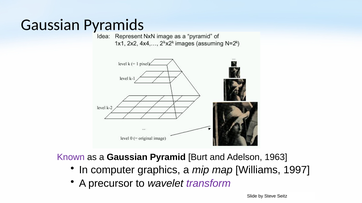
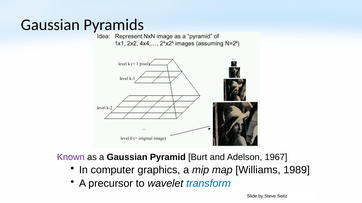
1963: 1963 -> 1967 (276, 158)
1997: 1997 -> 1989 (297, 170)
transform colour: purple -> blue (208, 184)
